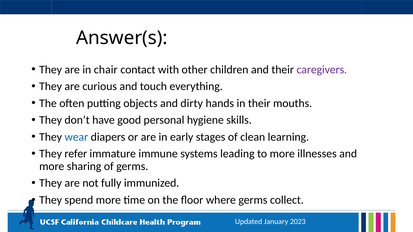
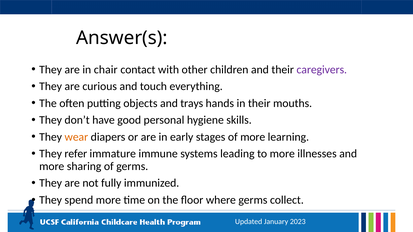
dirty: dirty -> trays (192, 103)
wear colour: blue -> orange (76, 137)
of clean: clean -> more (253, 137)
